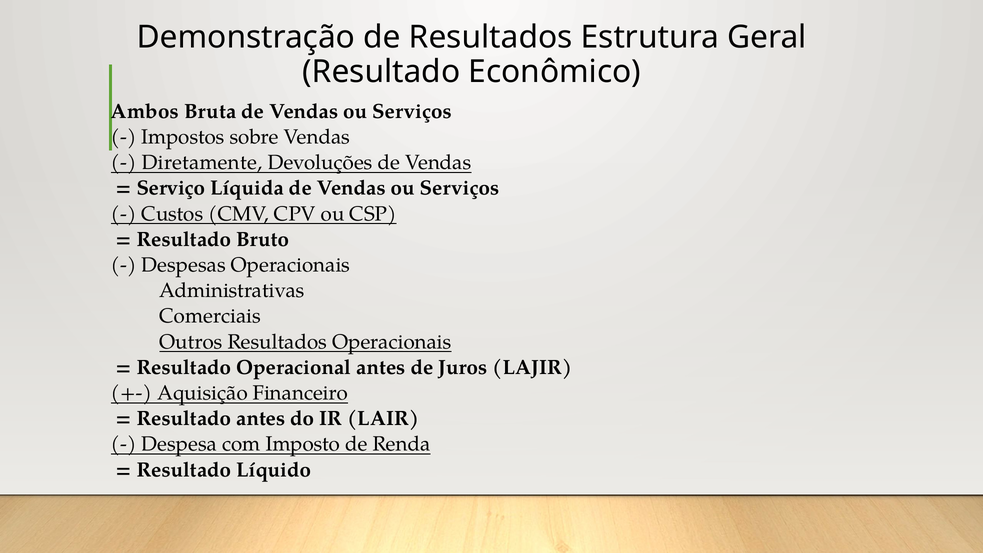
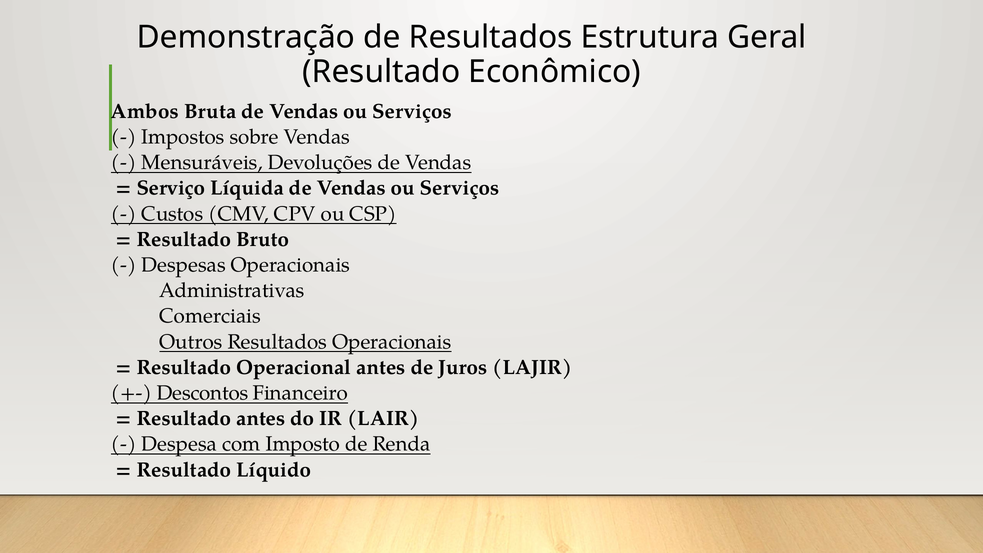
Diretamente: Diretamente -> Mensuráveis (202, 163)
Aquisição: Aquisição -> Descontos (203, 393)
